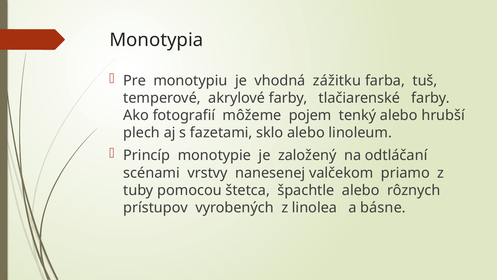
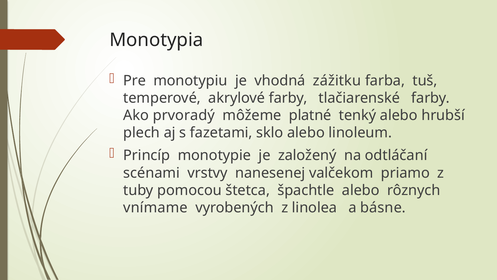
fotografií: fotografií -> prvoradý (184, 115)
pojem: pojem -> platné (310, 115)
prístupov: prístupov -> vnímame (155, 207)
